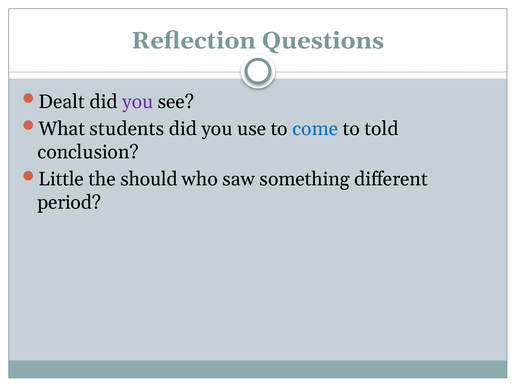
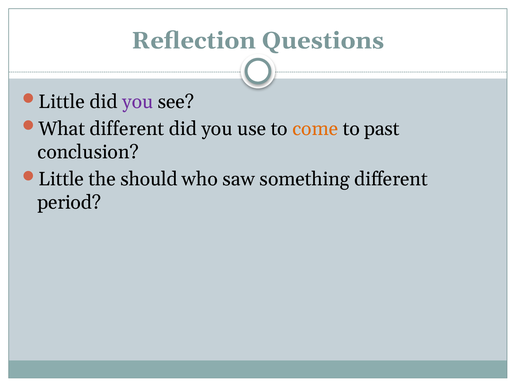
Dealt: Dealt -> Little (62, 102)
What students: students -> different (127, 129)
come colour: blue -> orange (315, 129)
told: told -> past (382, 129)
